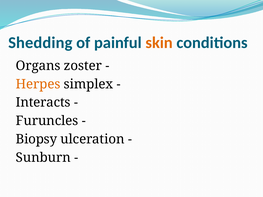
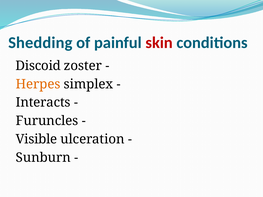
skin colour: orange -> red (159, 43)
Organs: Organs -> Discoid (38, 66)
Biopsy: Biopsy -> Visible (36, 139)
